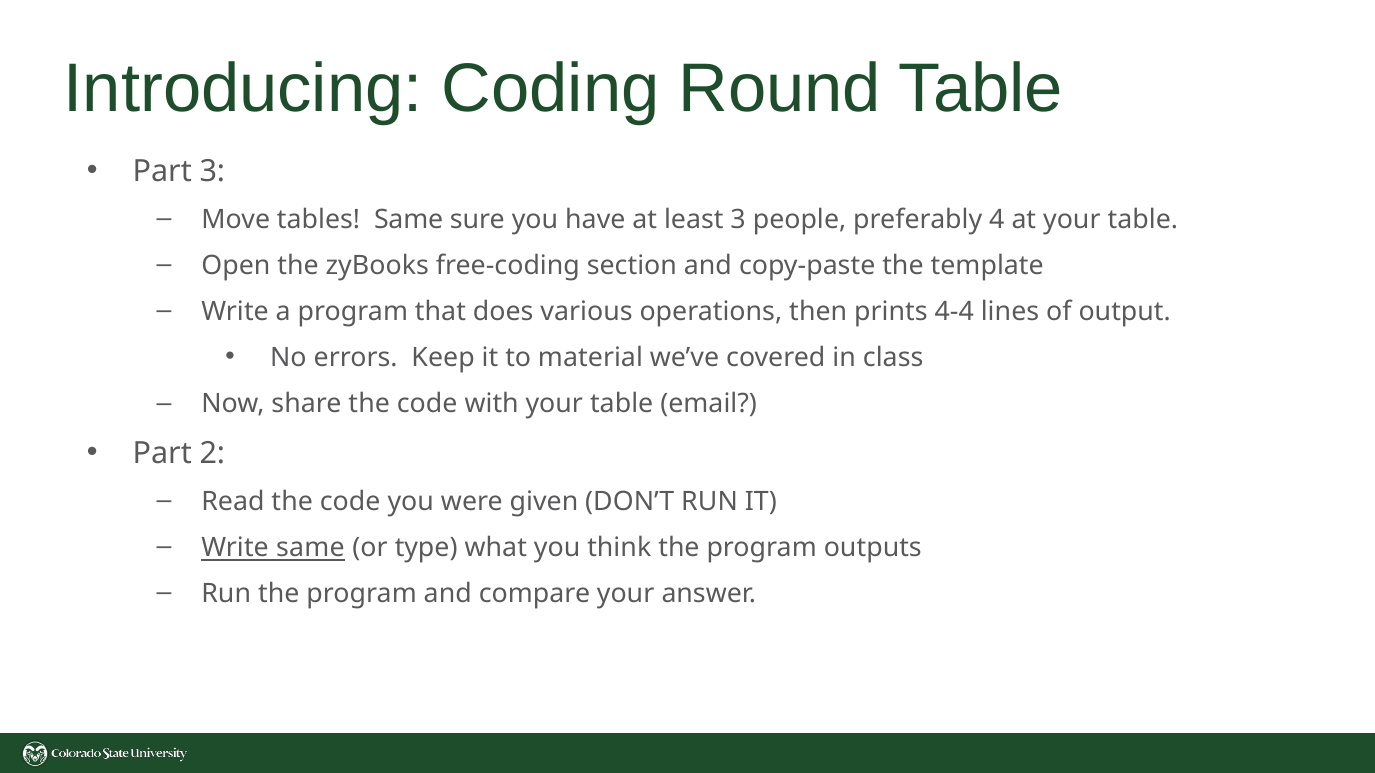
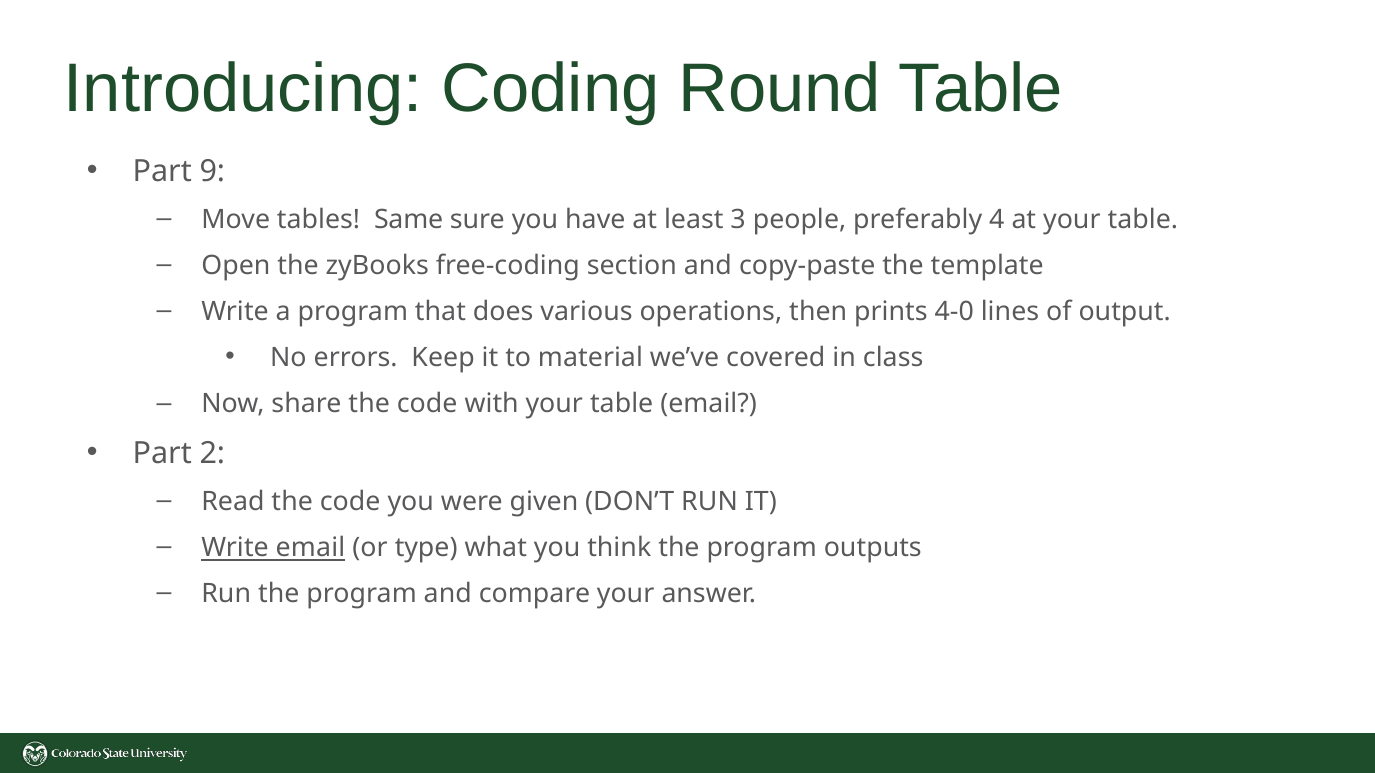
Part 3: 3 -> 9 (212, 171)
4-4: 4-4 -> 4-0 (954, 312)
Write same: same -> email (310, 548)
